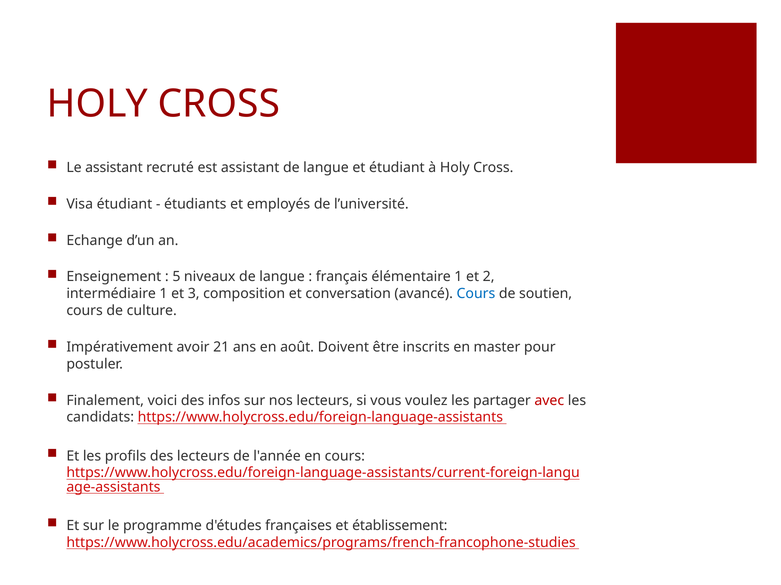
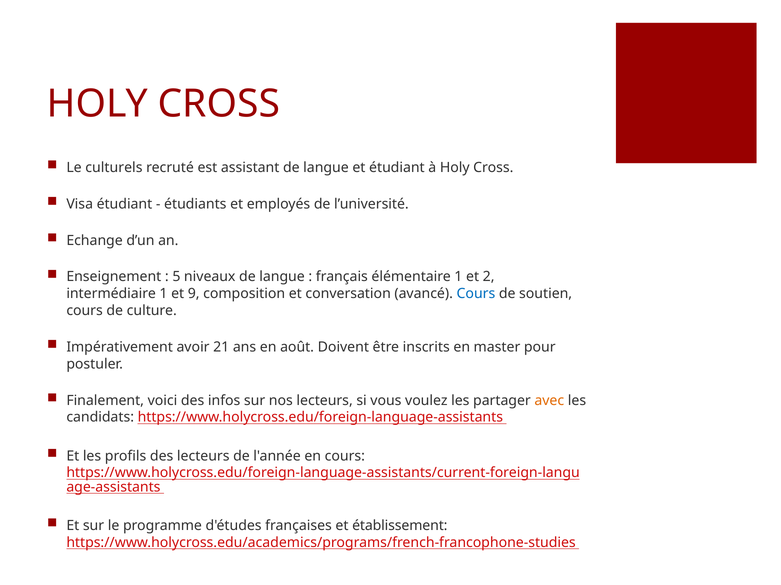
Le assistant: assistant -> culturels (114, 168)
3: 3 -> 9 (194, 294)
avec colour: red -> orange (549, 401)
